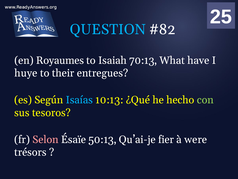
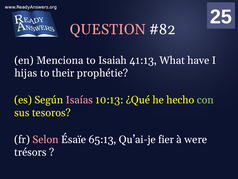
QUESTION colour: light blue -> pink (108, 29)
Royaumes: Royaumes -> Menciona (60, 60)
70:13: 70:13 -> 41:13 (143, 60)
huye: huye -> hijas (26, 73)
entregues: entregues -> prophétie (102, 73)
Isaías colour: light blue -> pink (79, 100)
50:13: 50:13 -> 65:13 (102, 139)
